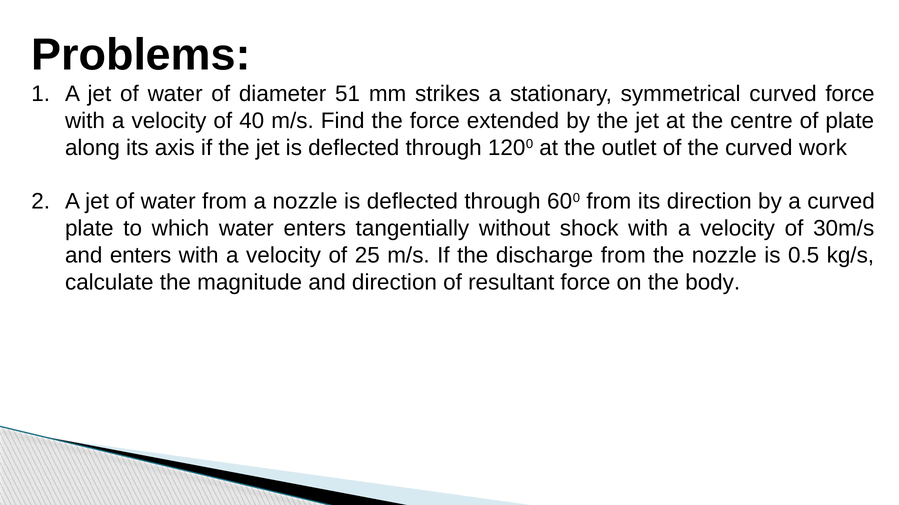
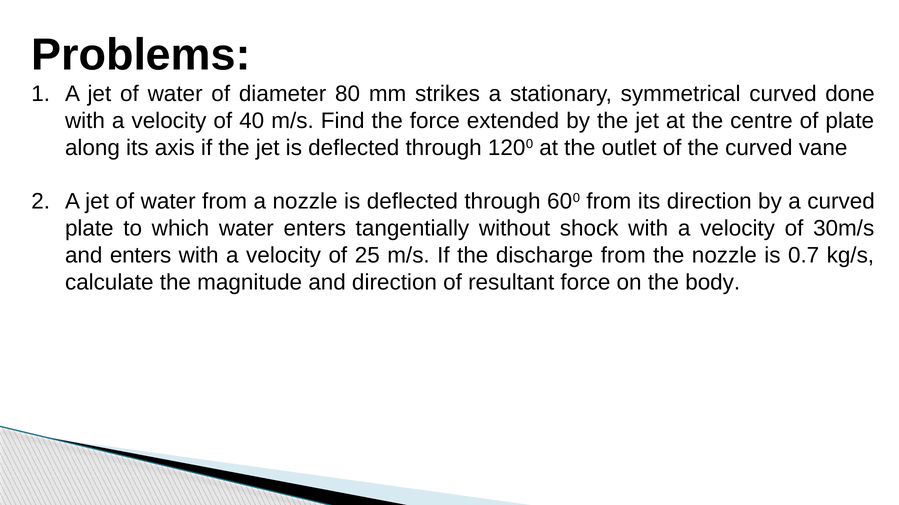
51: 51 -> 80 (348, 94)
curved force: force -> done (850, 94)
work: work -> vane (823, 148)
0.5: 0.5 -> 0.7 (804, 256)
